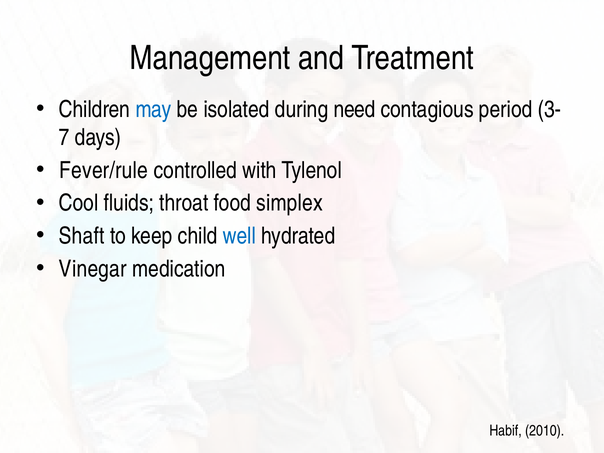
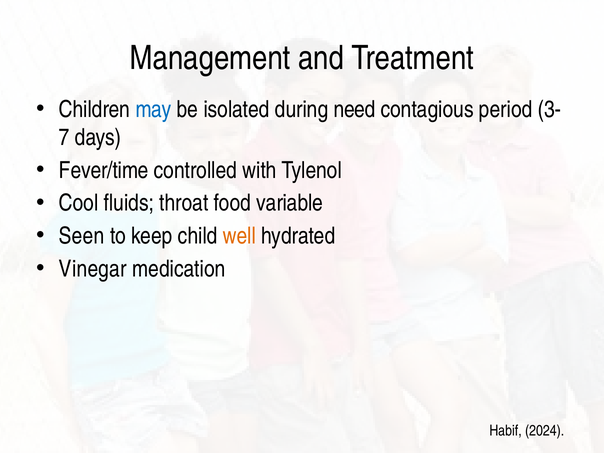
Fever/rule: Fever/rule -> Fever/time (104, 170)
simplex: simplex -> variable (290, 203)
Shaft: Shaft -> Seen (82, 236)
well colour: blue -> orange (239, 236)
2010: 2010 -> 2024 (545, 431)
